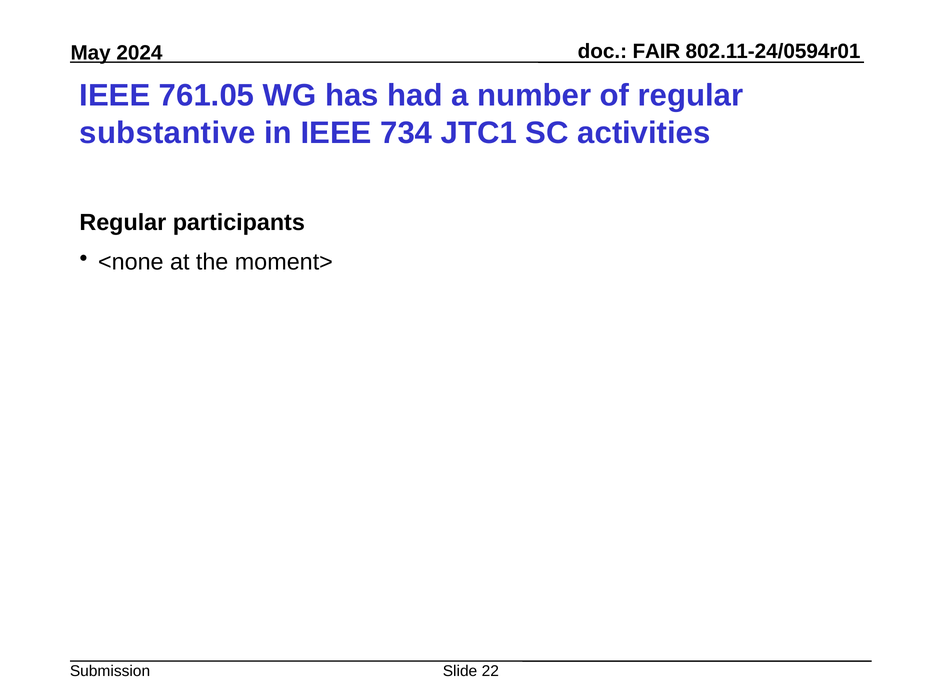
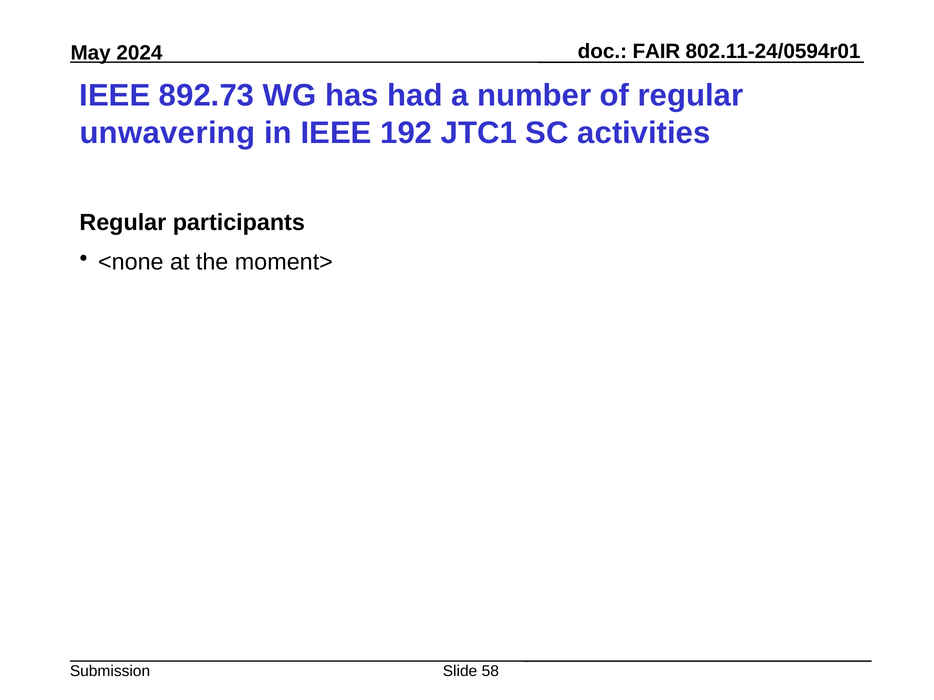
761.05: 761.05 -> 892.73 (207, 96)
substantive: substantive -> unwavering (167, 133)
734: 734 -> 192 (406, 133)
22: 22 -> 58 (490, 672)
